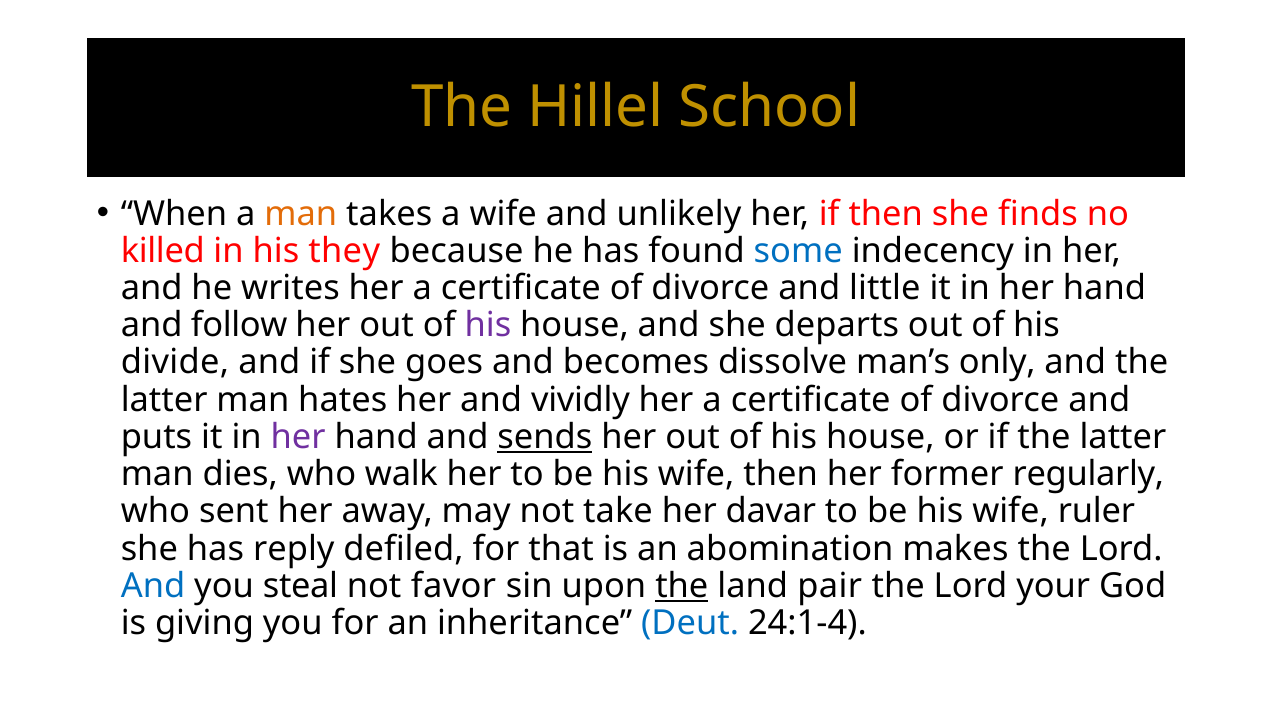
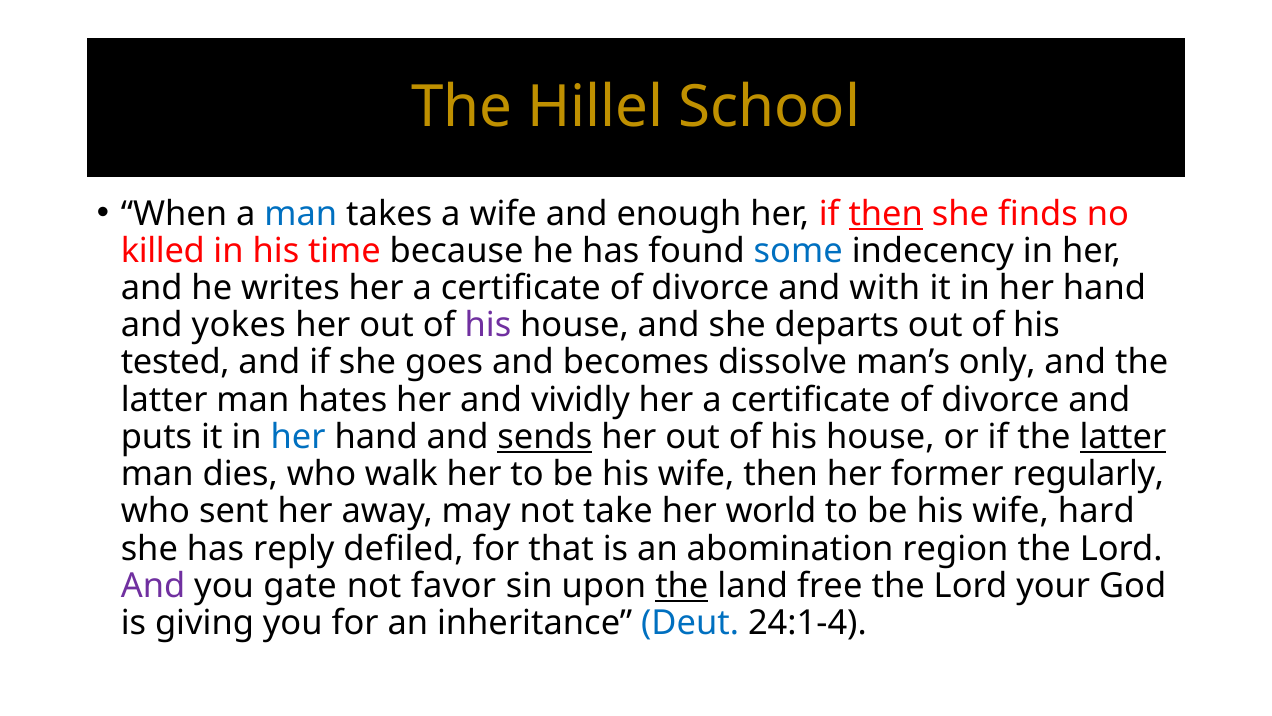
man colour: orange -> blue (301, 214)
unlikely: unlikely -> enough (679, 214)
then underline: none -> present (886, 214)
they: they -> time (344, 251)
little: little -> with (885, 288)
follow: follow -> yokes (239, 325)
divide: divide -> tested (175, 362)
her colour: purple -> blue (298, 437)
latter underline: none -> present (1123, 437)
davar: davar -> world (771, 511)
ruler: ruler -> hard (1096, 511)
makes: makes -> region (955, 548)
And colour: blue -> purple (153, 585)
steal: steal -> gate (300, 585)
pair: pair -> free (830, 585)
